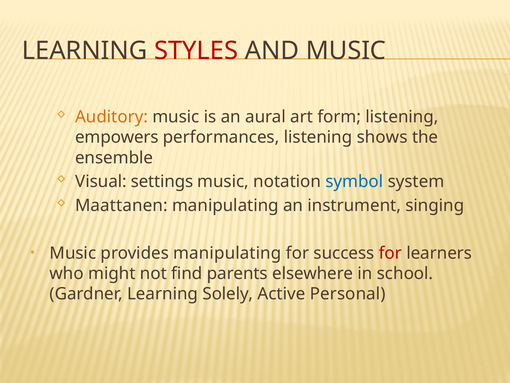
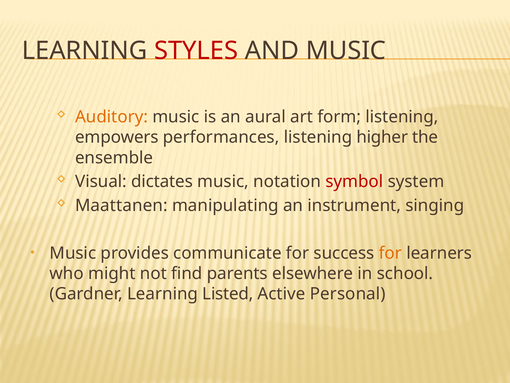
shows: shows -> higher (382, 137)
settings: settings -> dictates (162, 181)
symbol colour: blue -> red (354, 181)
provides manipulating: manipulating -> communicate (227, 253)
for colour: red -> orange (390, 253)
Solely: Solely -> Listed (228, 294)
